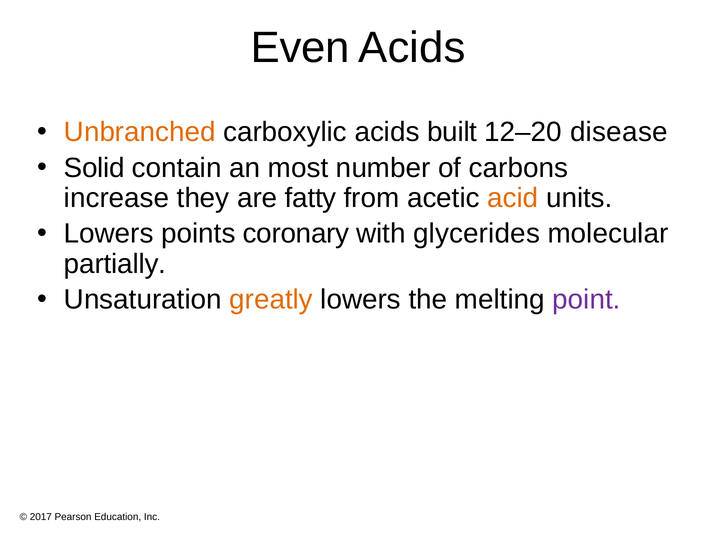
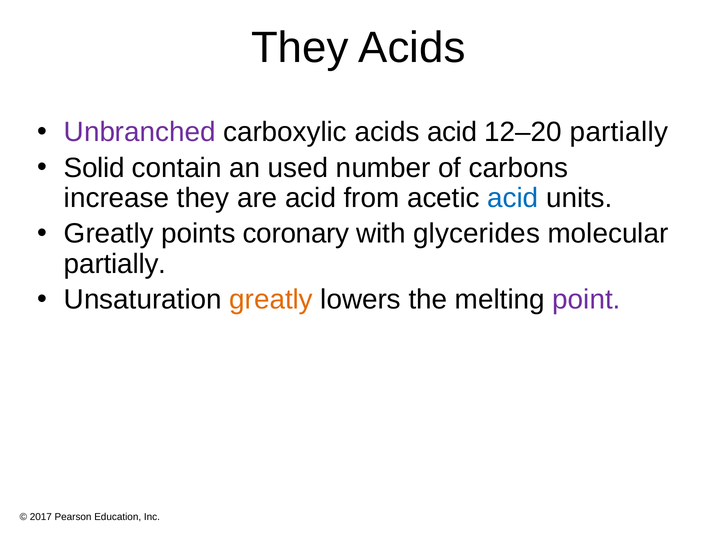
Even: Even -> They (300, 48)
Unbranched colour: orange -> purple (140, 132)
acids built: built -> acid (452, 132)
12–20 disease: disease -> partially (619, 132)
most: most -> used (298, 168)
are fatty: fatty -> acid (311, 198)
acid colour: orange -> blue (513, 198)
Lowers: Lowers -> Greatly (109, 234)
